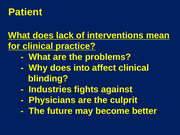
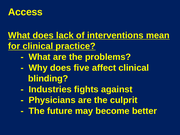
Patient: Patient -> Access (25, 12)
into: into -> five (82, 68)
